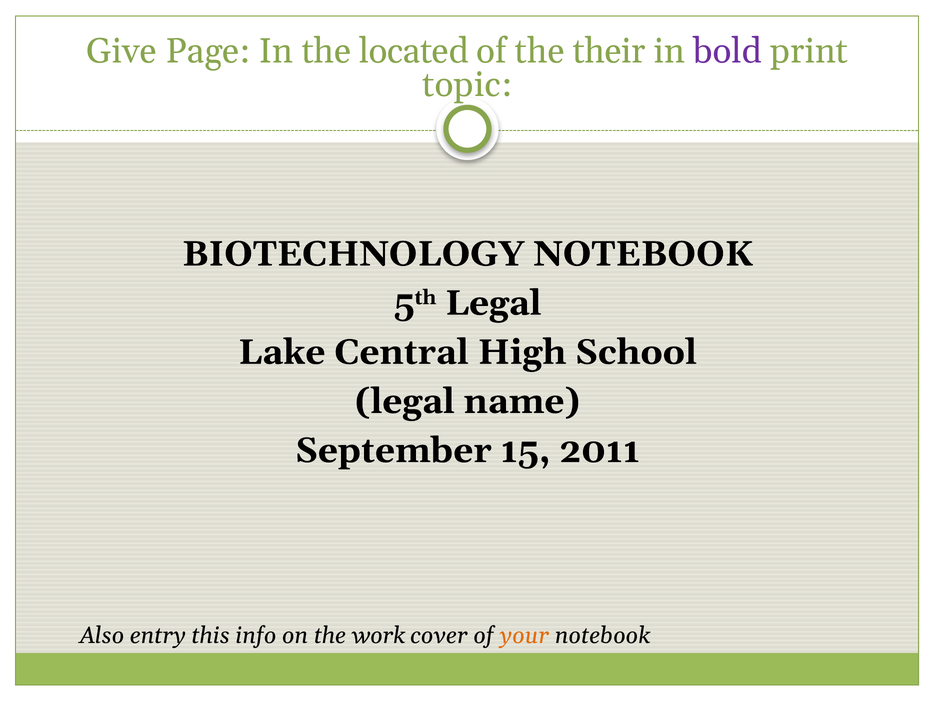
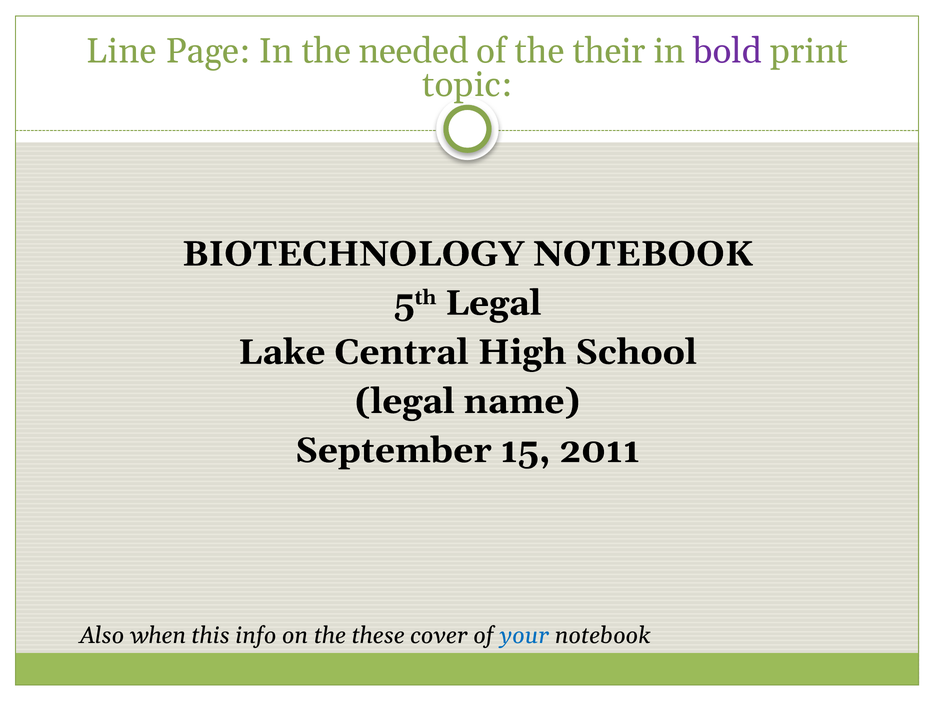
Give: Give -> Line (121, 51)
located: located -> needed (414, 51)
entry: entry -> when (158, 636)
work: work -> these (378, 636)
your colour: orange -> blue (524, 636)
